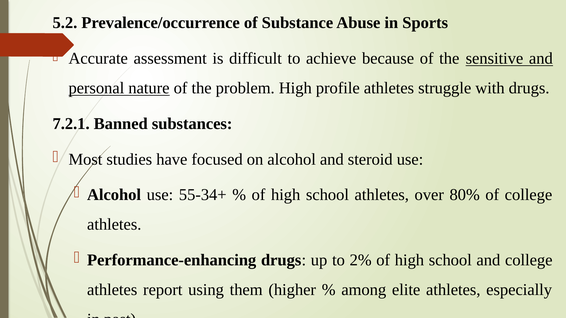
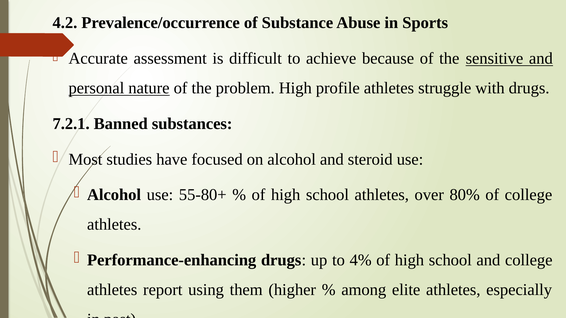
5.2: 5.2 -> 4.2 (65, 23)
55-34+: 55-34+ -> 55-80+ (203, 195)
2%: 2% -> 4% (361, 260)
